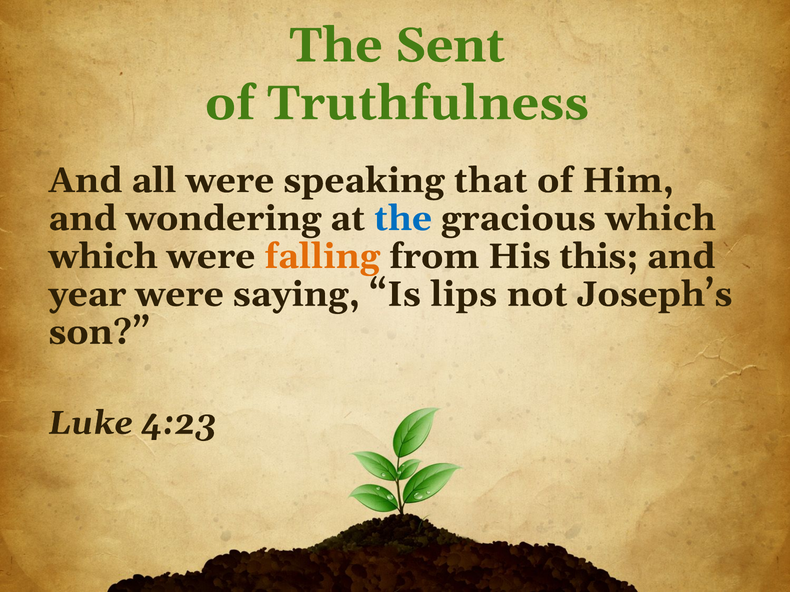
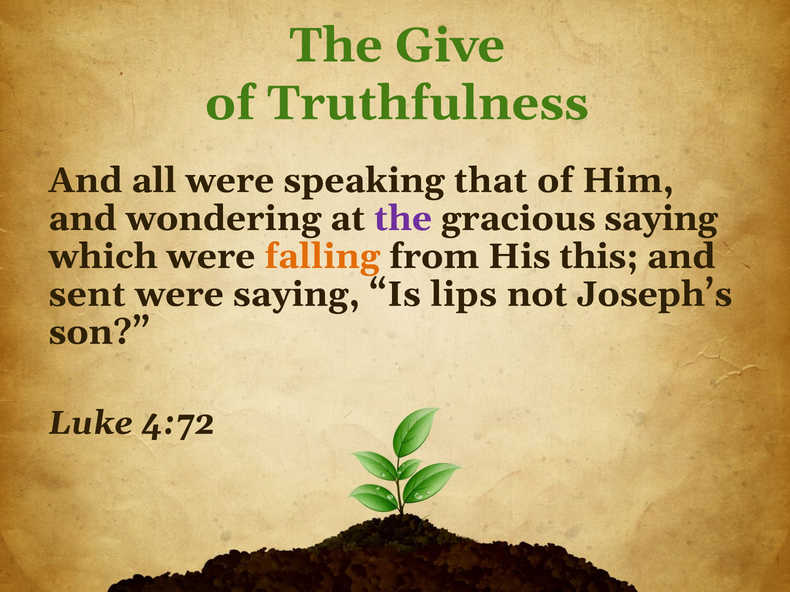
Sent: Sent -> Give (450, 45)
the colour: blue -> purple (403, 219)
gracious which: which -> saying (661, 219)
year: year -> sent (87, 295)
4:23: 4:23 -> 4:72 (178, 423)
